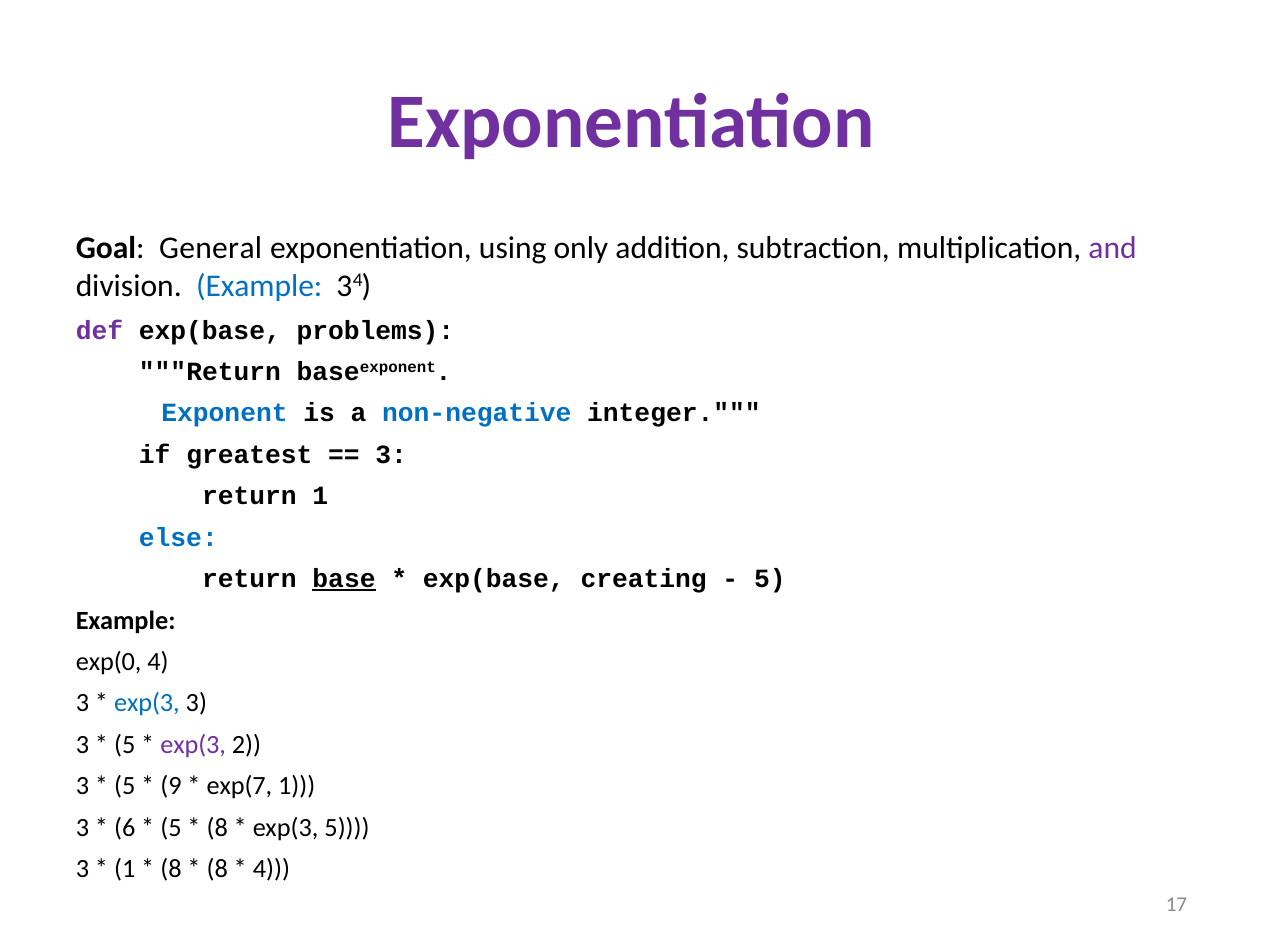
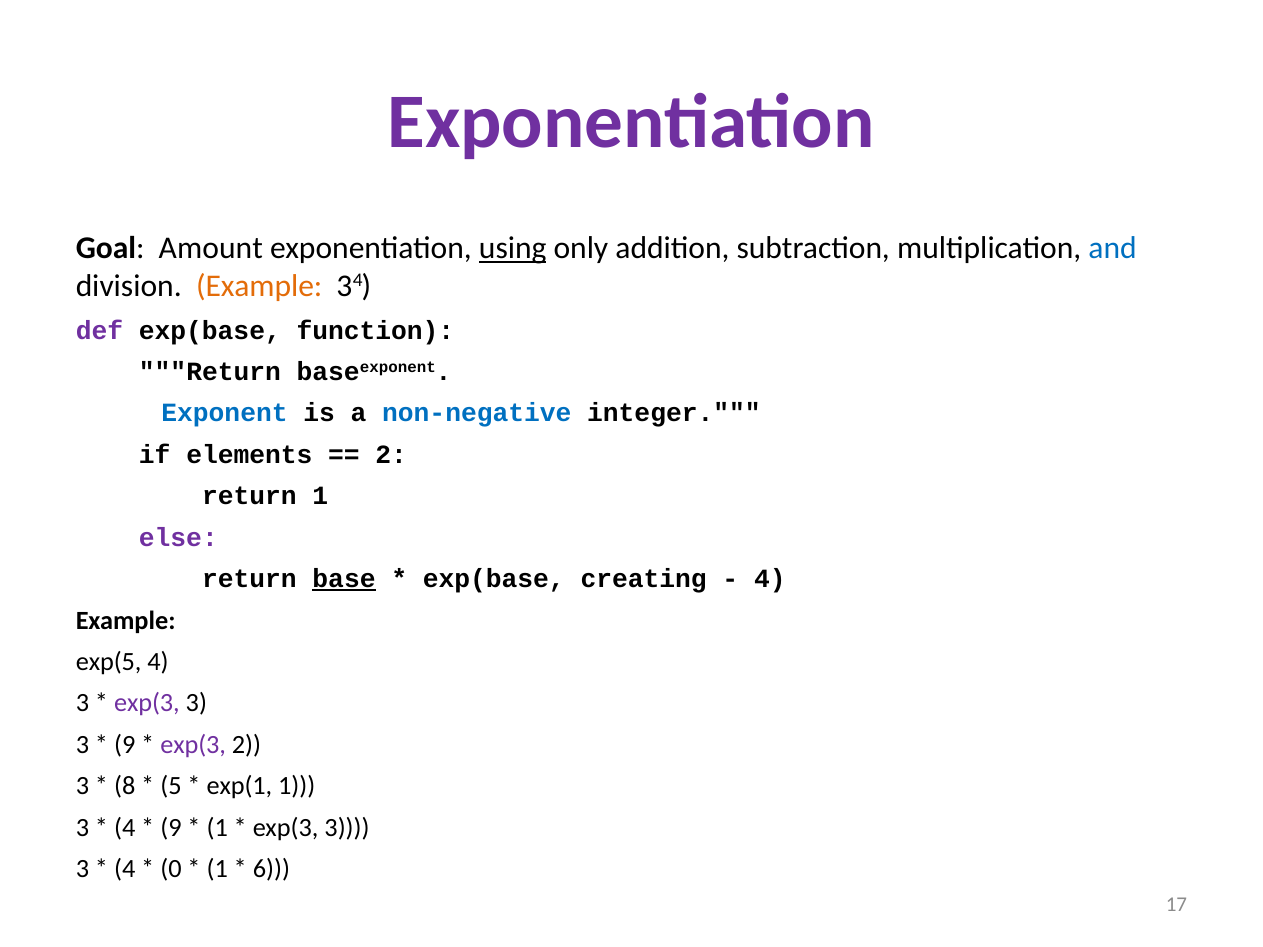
General: General -> Amount (211, 248)
using underline: none -> present (513, 248)
and colour: purple -> blue (1113, 248)
Example colour: blue -> orange (259, 286)
problems: problems -> function (375, 331)
greatest: greatest -> elements (249, 455)
3: 3 -> 2 (391, 455)
else colour: blue -> purple (178, 538)
5: 5 -> 4 (770, 579)
exp(0: exp(0 -> exp(5 (109, 662)
exp(3 colour: blue -> purple (147, 703)
5: 5 -> 9 (125, 745)
5: 5 -> 8 (125, 786)
9: 9 -> 5 (171, 786)
exp(7: exp(7 -> exp(1 (239, 786)
6: 6 -> 4 (125, 828)
5: 5 -> 9 (171, 828)
8: 8 -> 1 (217, 828)
5: 5 -> 3 (347, 828)
1: 1 -> 4 (125, 869)
8: 8 -> 0 (171, 869)
8: 8 -> 1 (217, 869)
4: 4 -> 6 (271, 869)
